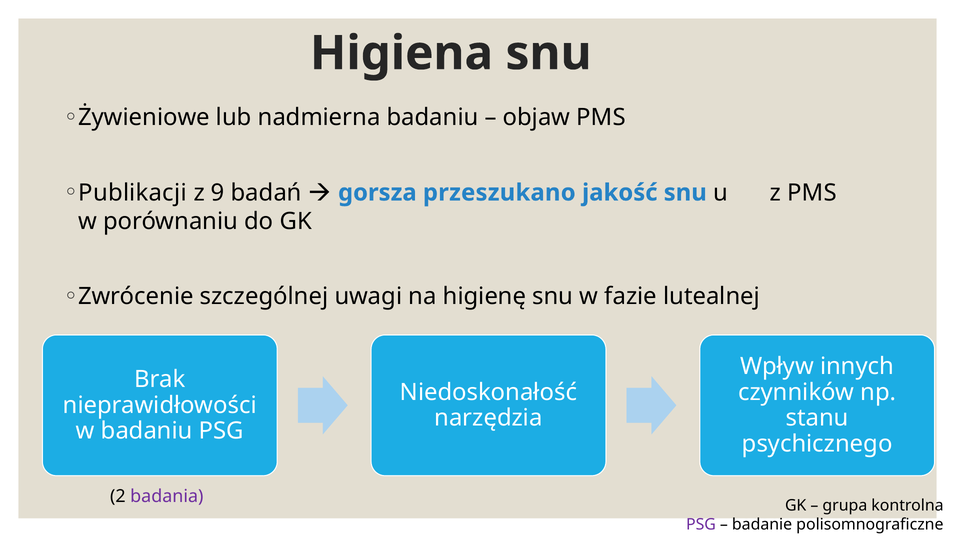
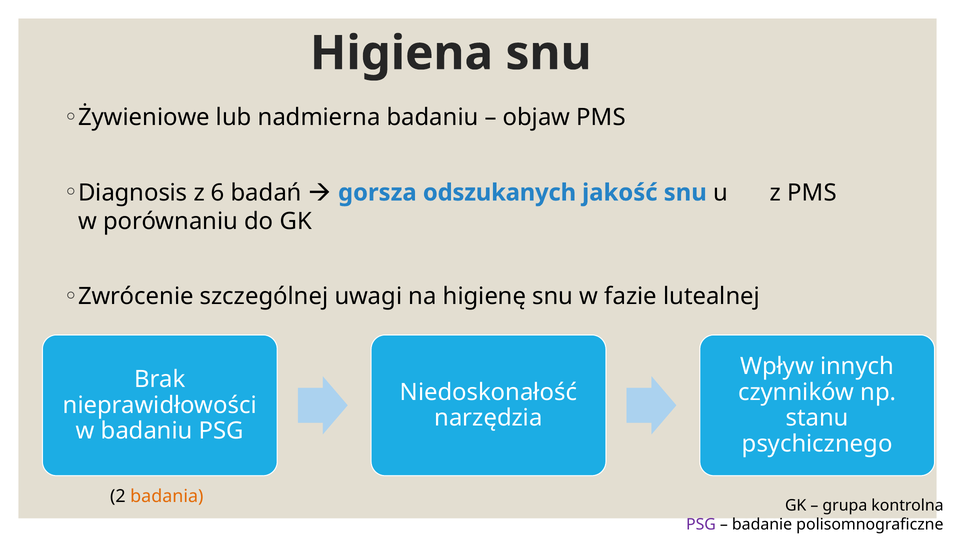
Publikacji: Publikacji -> Diagnosis (133, 193)
9: 9 -> 6 (218, 193)
przeszukano: przeszukano -> odszukanych (499, 193)
badania colour: purple -> orange (167, 496)
